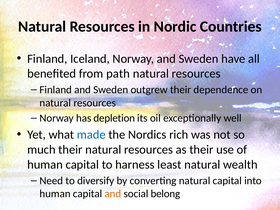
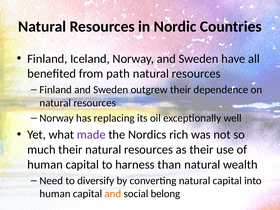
depletion: depletion -> replacing (114, 118)
made colour: blue -> purple (91, 135)
least: least -> than (169, 165)
